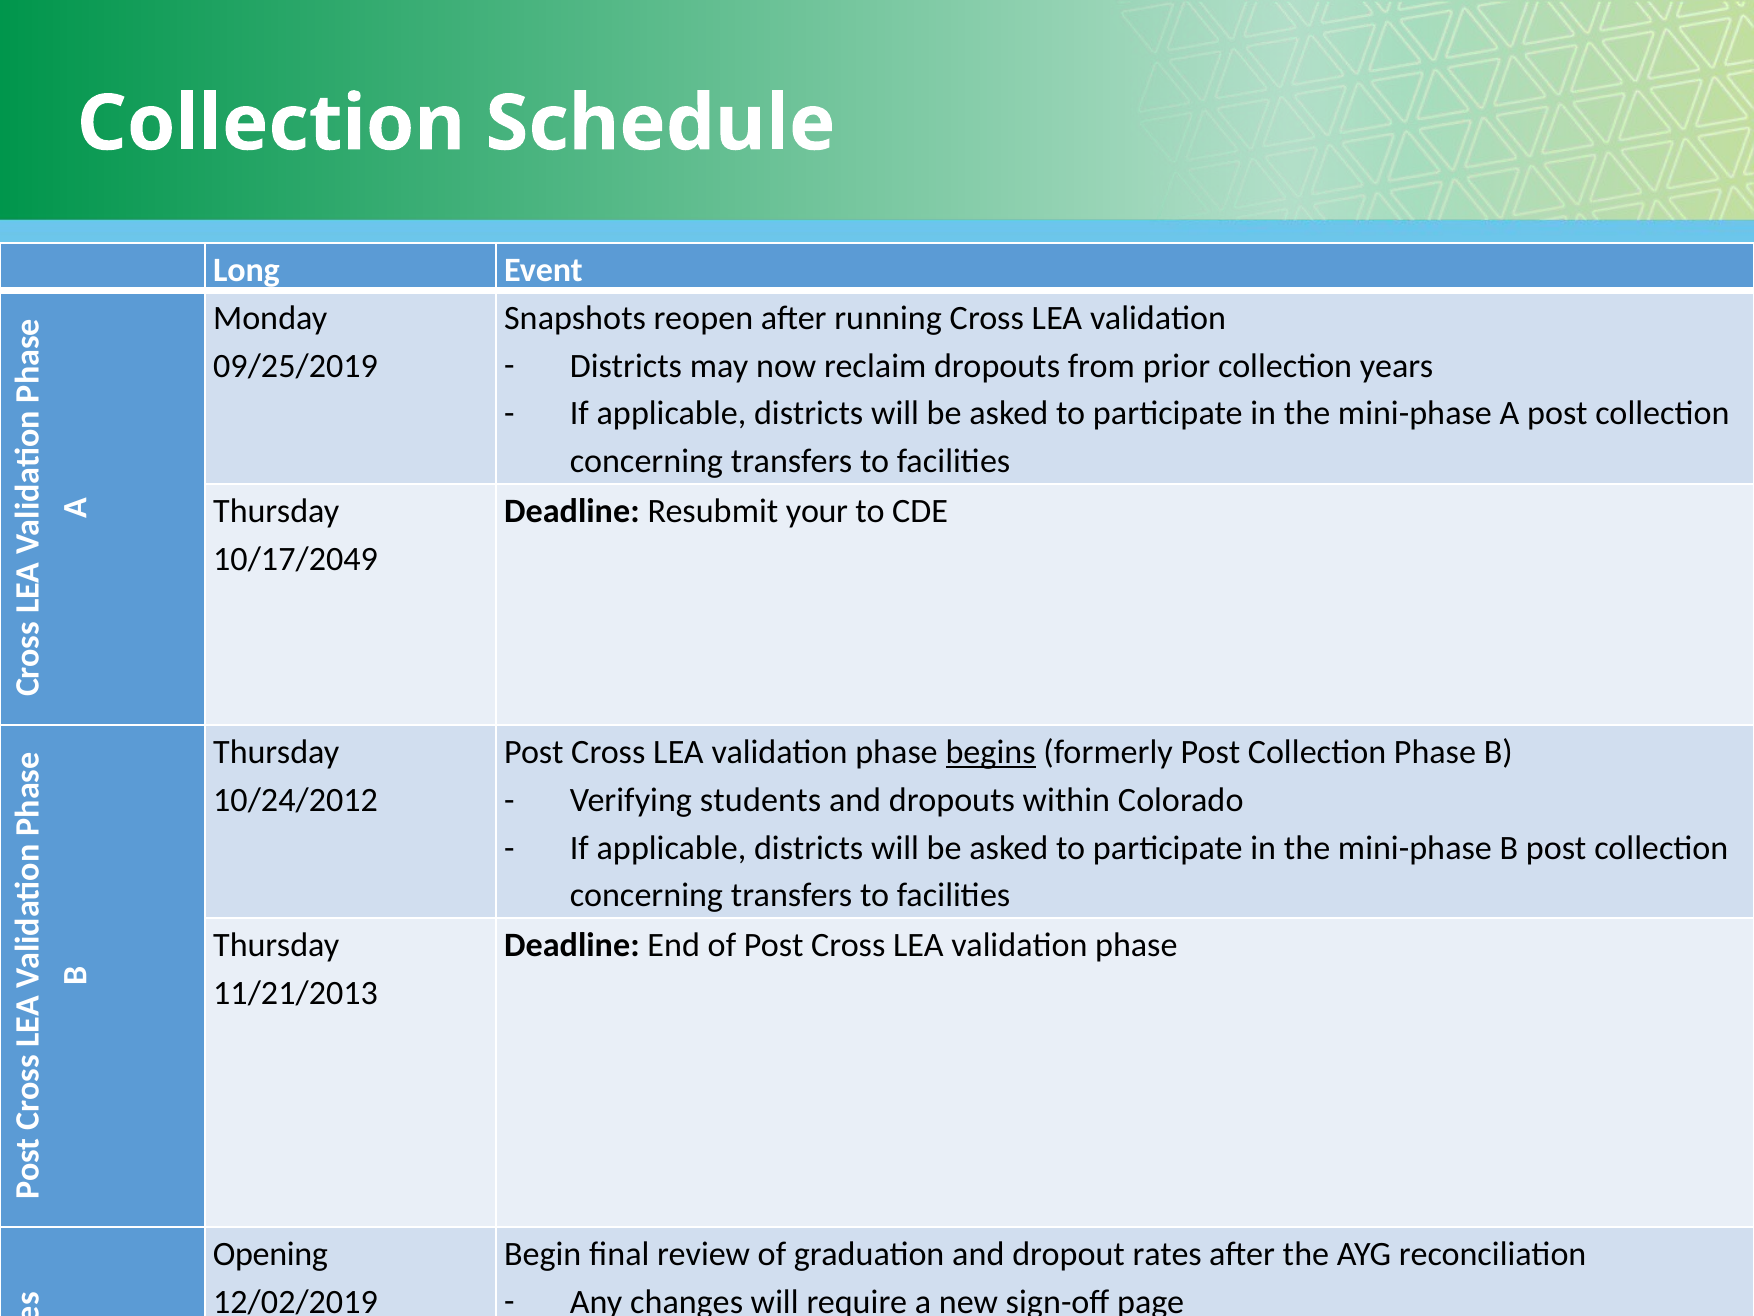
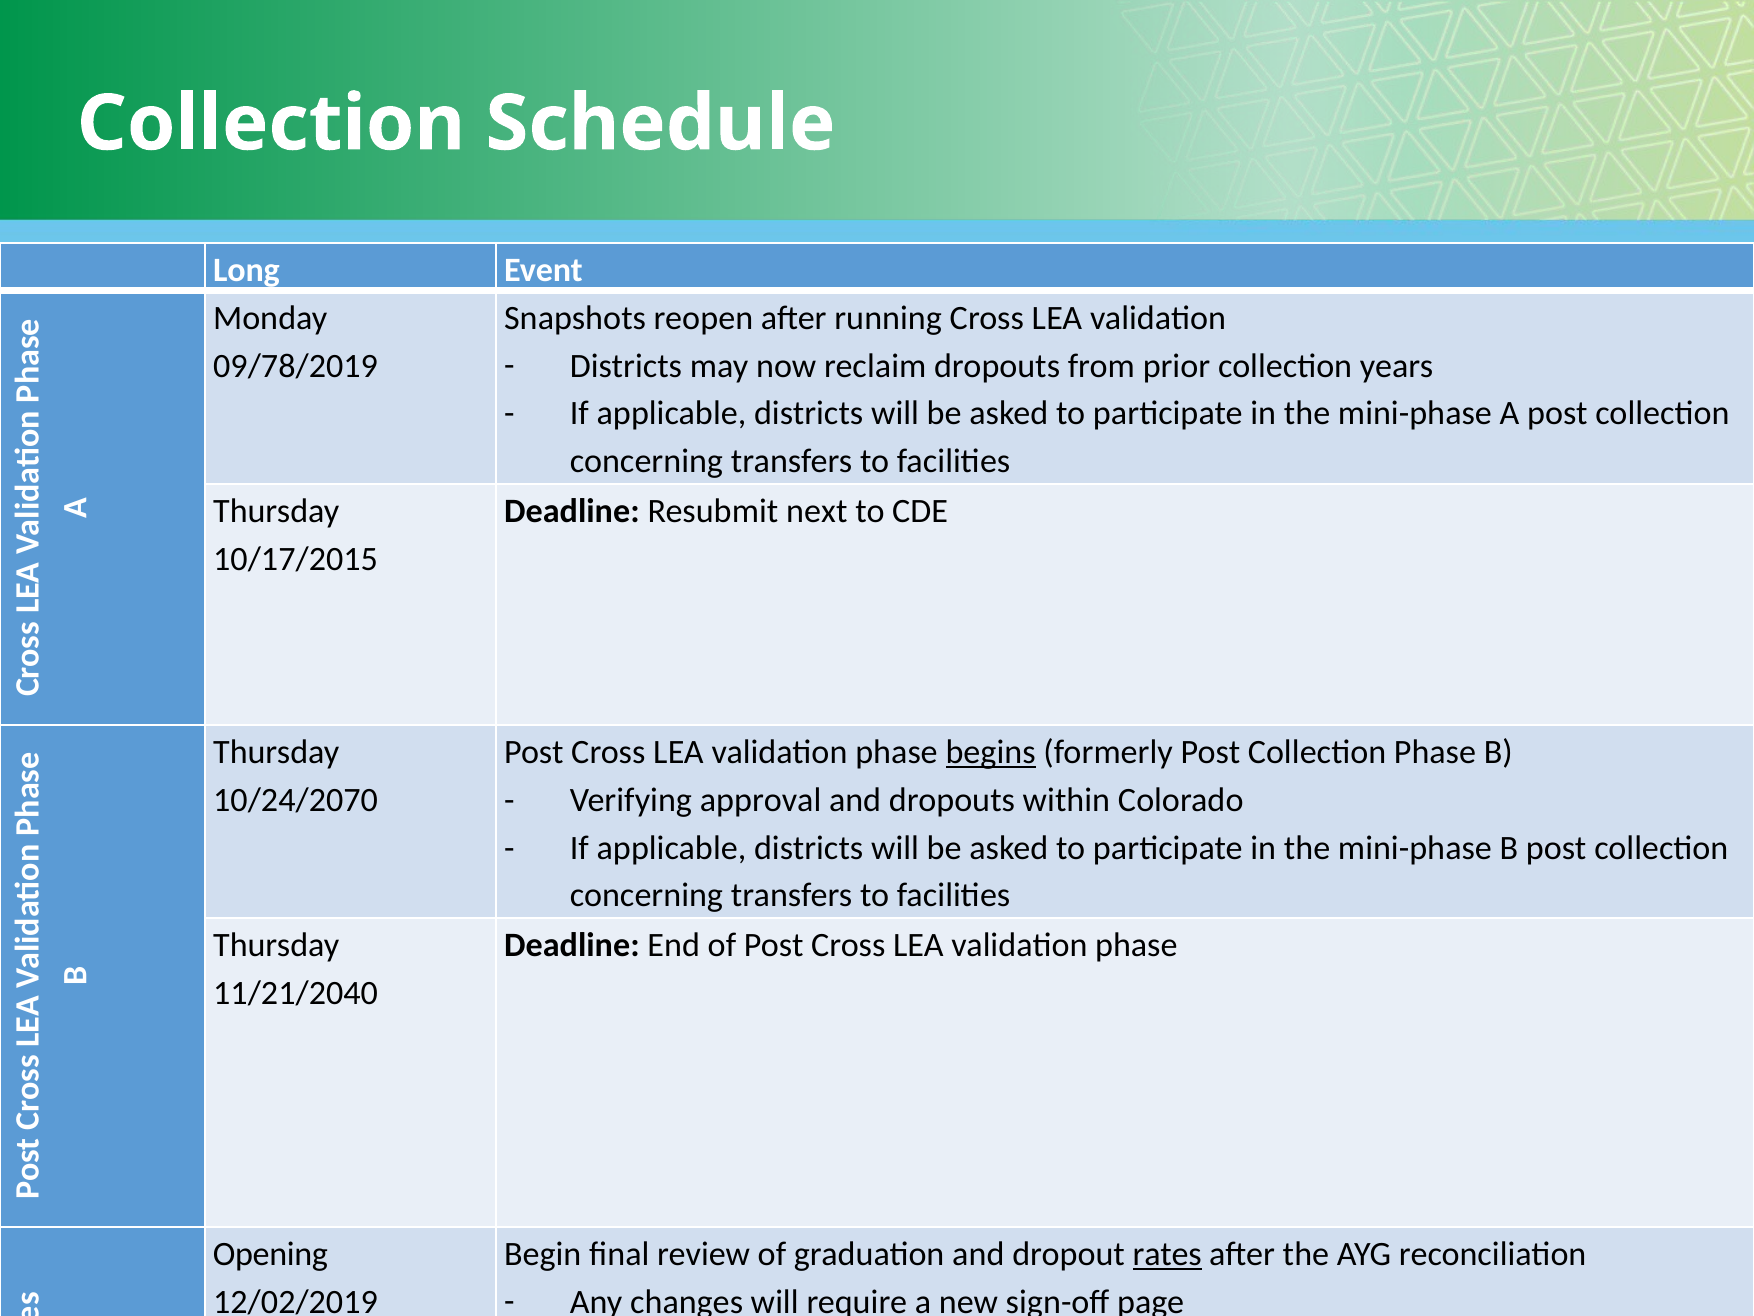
09/25/2019: 09/25/2019 -> 09/78/2019 (296, 366)
your: your -> next (817, 511)
10/17/2049: 10/17/2049 -> 10/17/2015 (296, 559)
10/24/2012: 10/24/2012 -> 10/24/2070 (296, 800)
students: students -> approval (761, 800)
11/21/2013: 11/21/2013 -> 11/21/2040 (296, 993)
rates underline: none -> present (1167, 1254)
